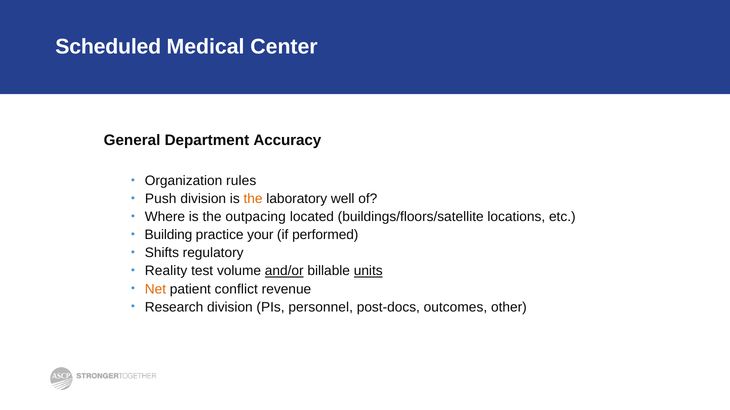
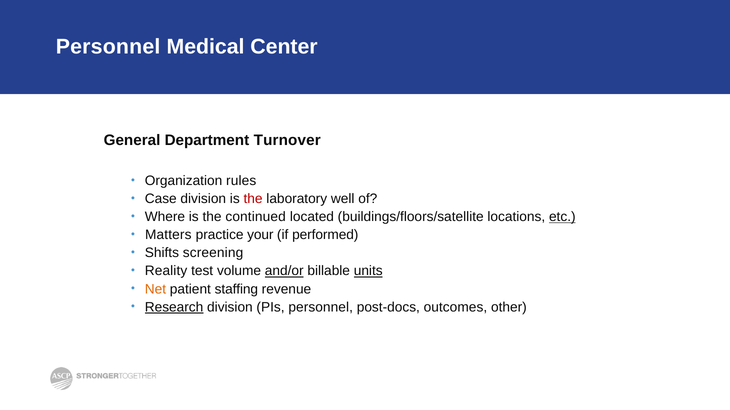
Scheduled: Scheduled -> Personnel (108, 47)
Accuracy: Accuracy -> Turnover (287, 140)
Push: Push -> Case (161, 199)
the colour: orange -> red (253, 199)
outpacing: outpacing -> continued (256, 217)
etc underline: none -> present (562, 217)
Building: Building -> Matters (168, 235)
regulatory: regulatory -> screening (213, 253)
conflict: conflict -> staffing (236, 289)
Research underline: none -> present (174, 308)
